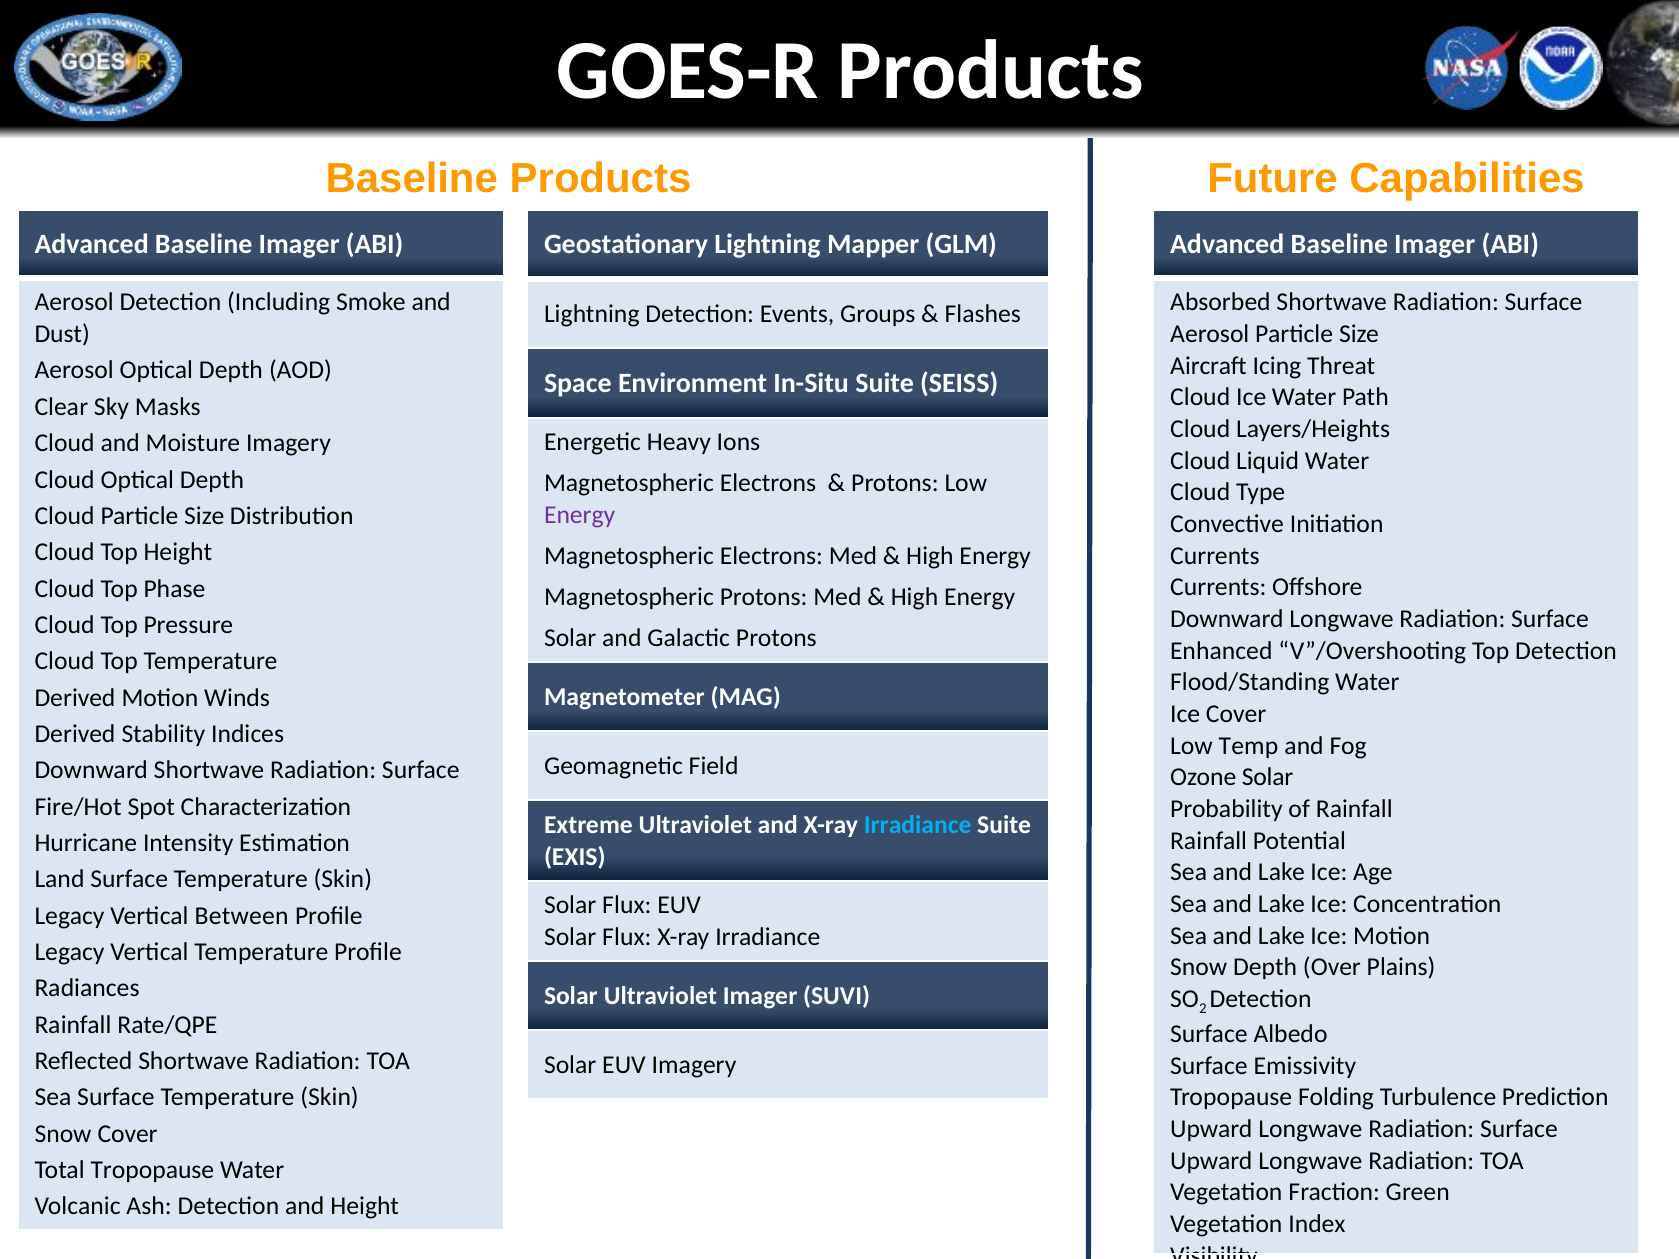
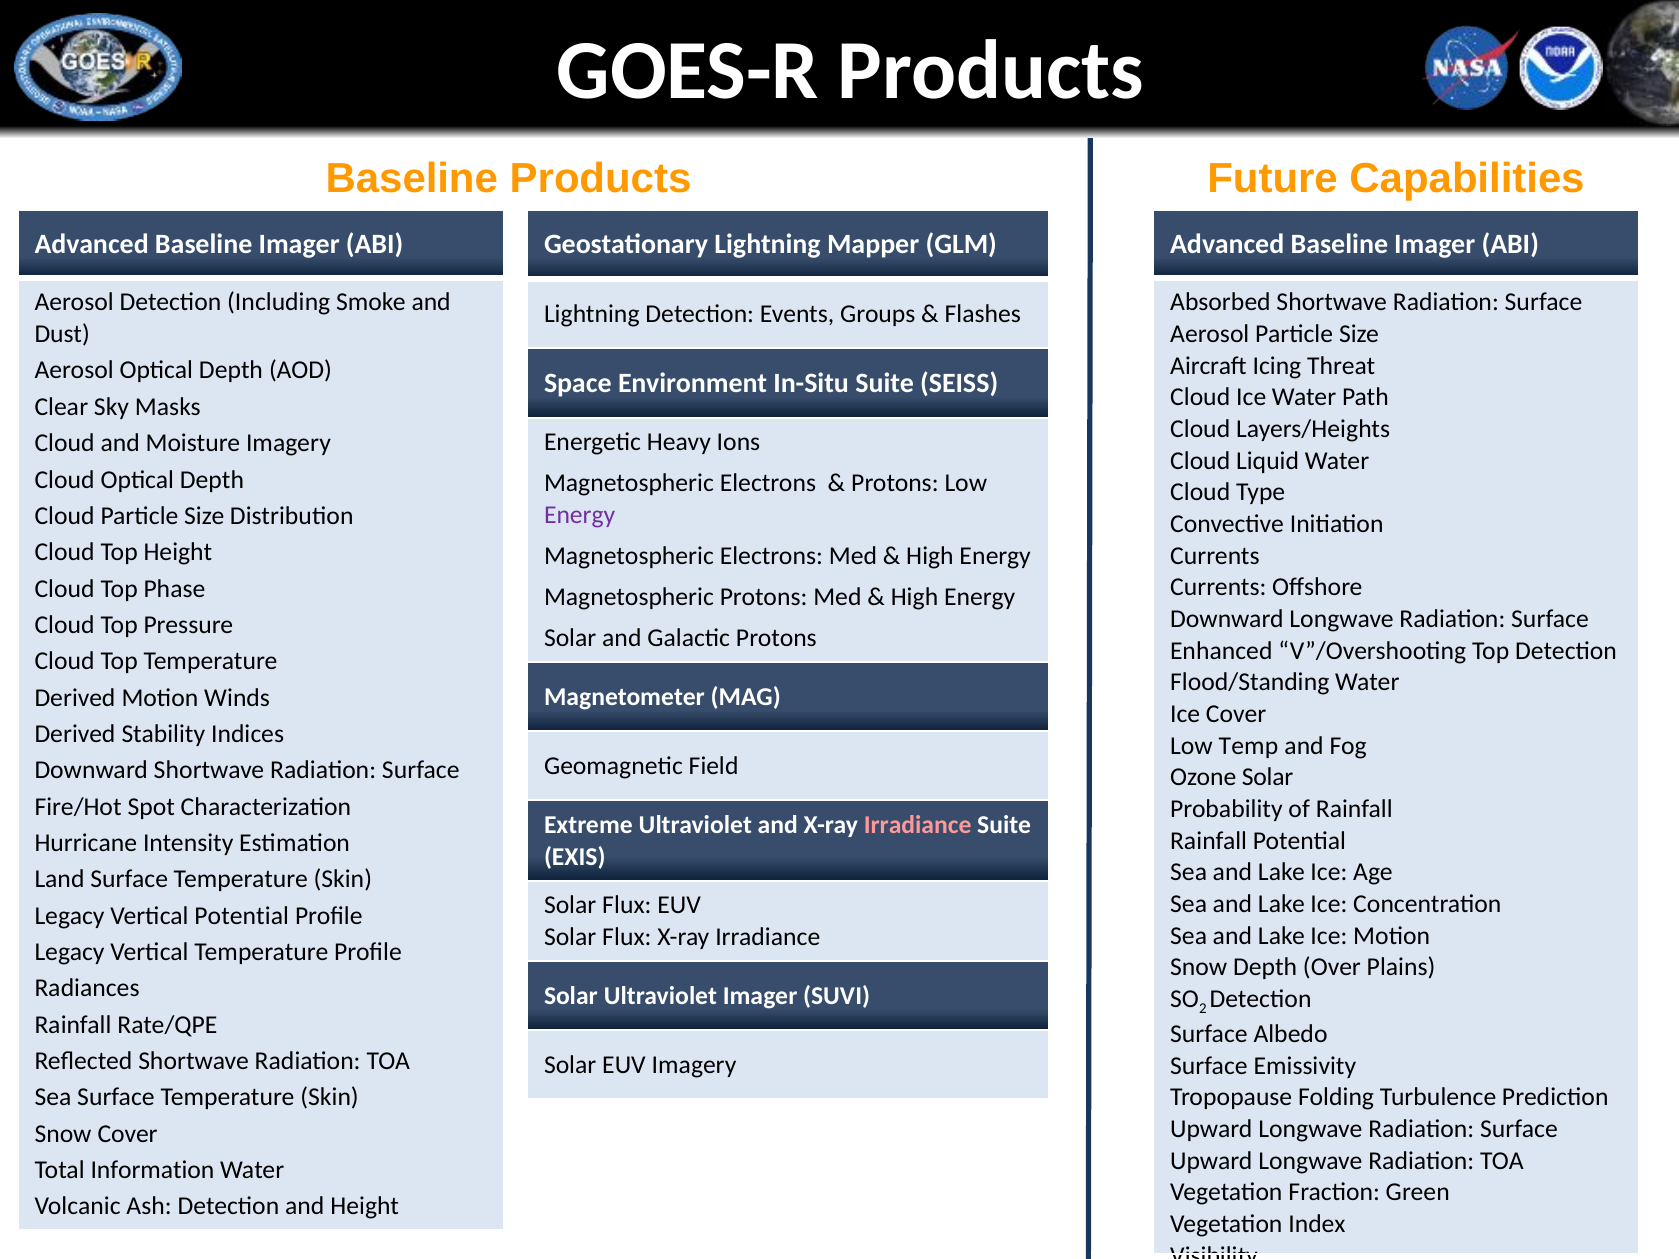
Irradiance colour: light blue -> pink (918, 825)
Vertical Between: Between -> Potential (242, 916)
Total Tropopause: Tropopause -> Information (152, 1170)
